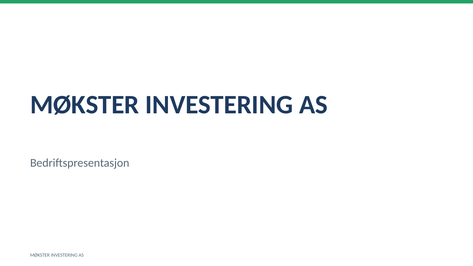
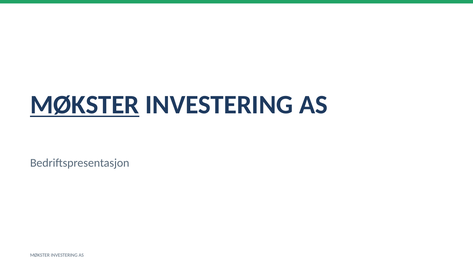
MØKSTER underline: none -> present (85, 105)
